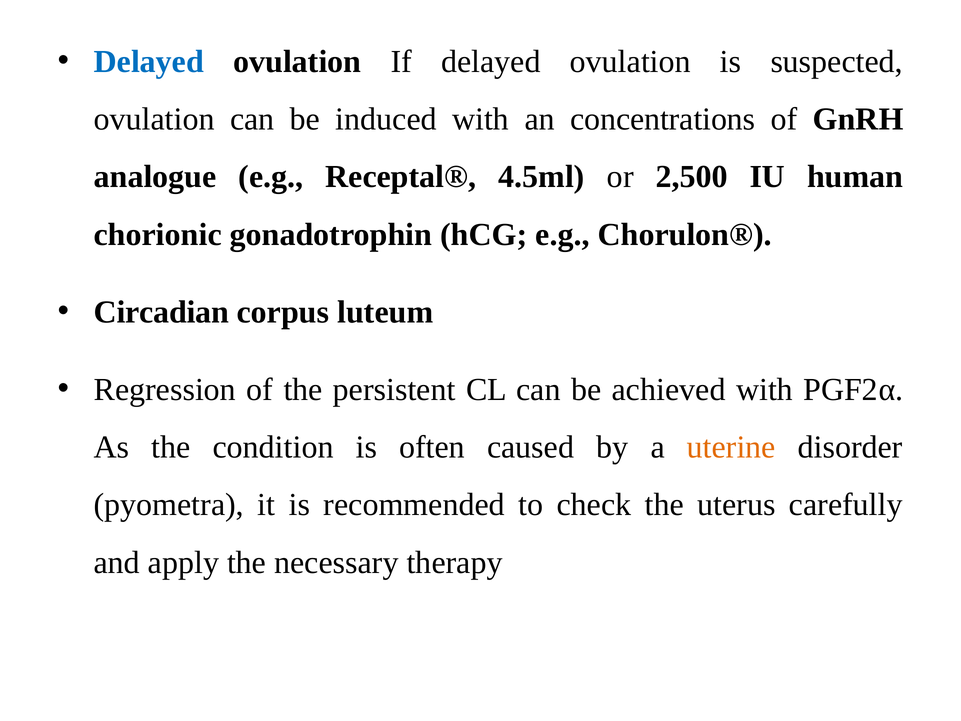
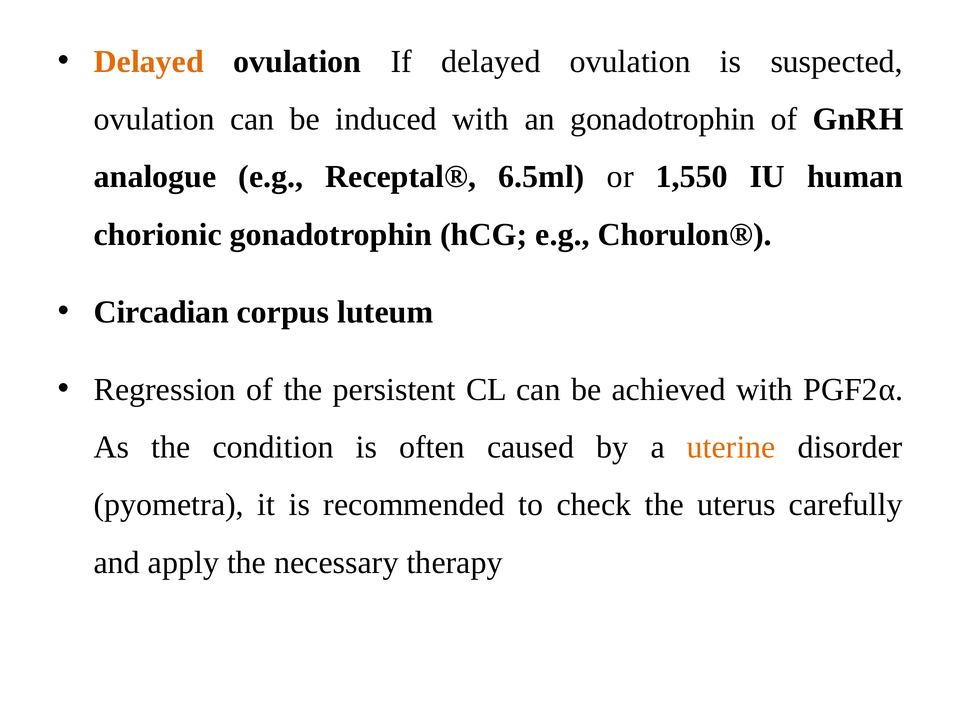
Delayed colour: blue -> orange (149, 62)
an concentrations: concentrations -> gonadotrophin (663, 119)
4.5ml: 4.5ml -> 6.5ml (541, 177)
2,500: 2,500 -> 1,550 (692, 177)
